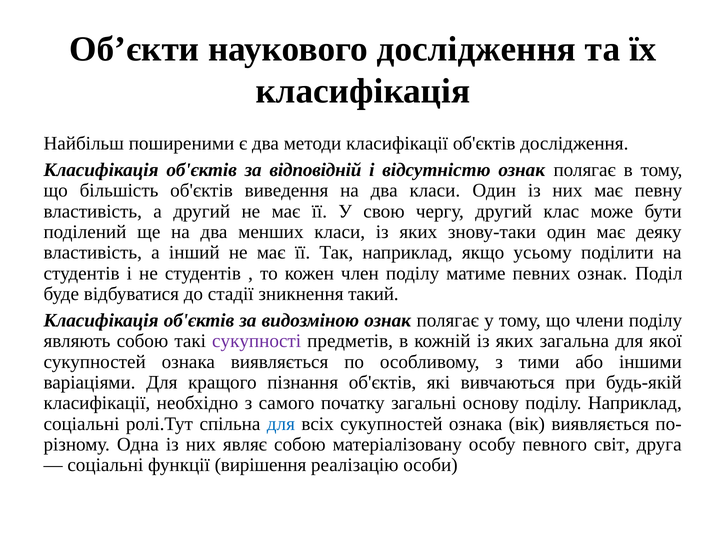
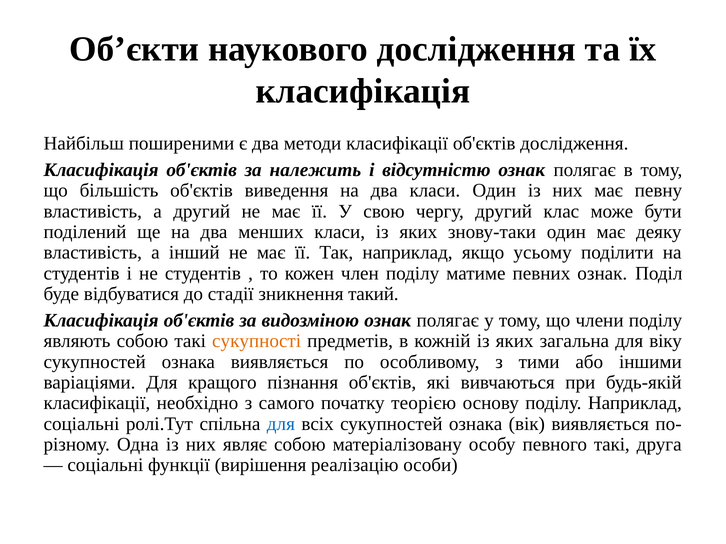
відповідній: відповідній -> належить (315, 170)
сукупності colour: purple -> orange (257, 341)
якої: якої -> віку (666, 341)
загальні: загальні -> теорією (424, 403)
певного світ: світ -> такі (612, 445)
